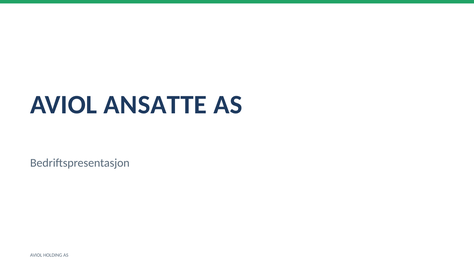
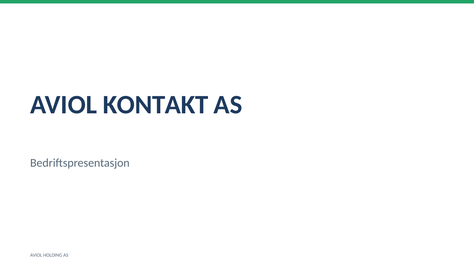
ANSATTE: ANSATTE -> KONTAKT (155, 105)
